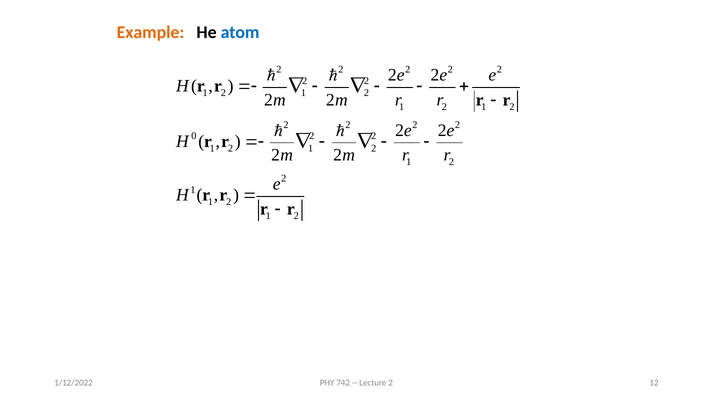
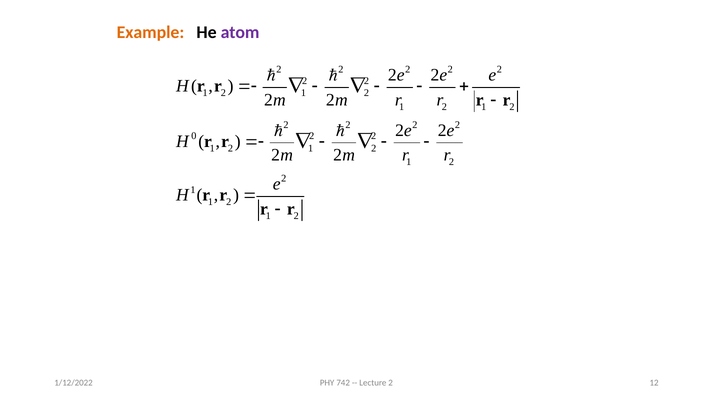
atom colour: blue -> purple (240, 32)
